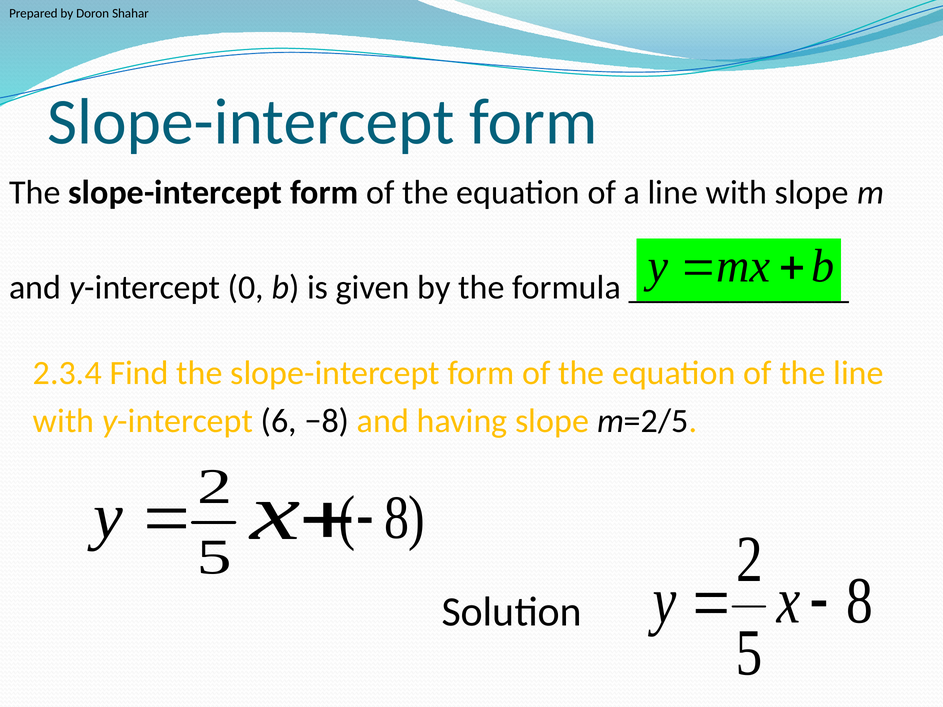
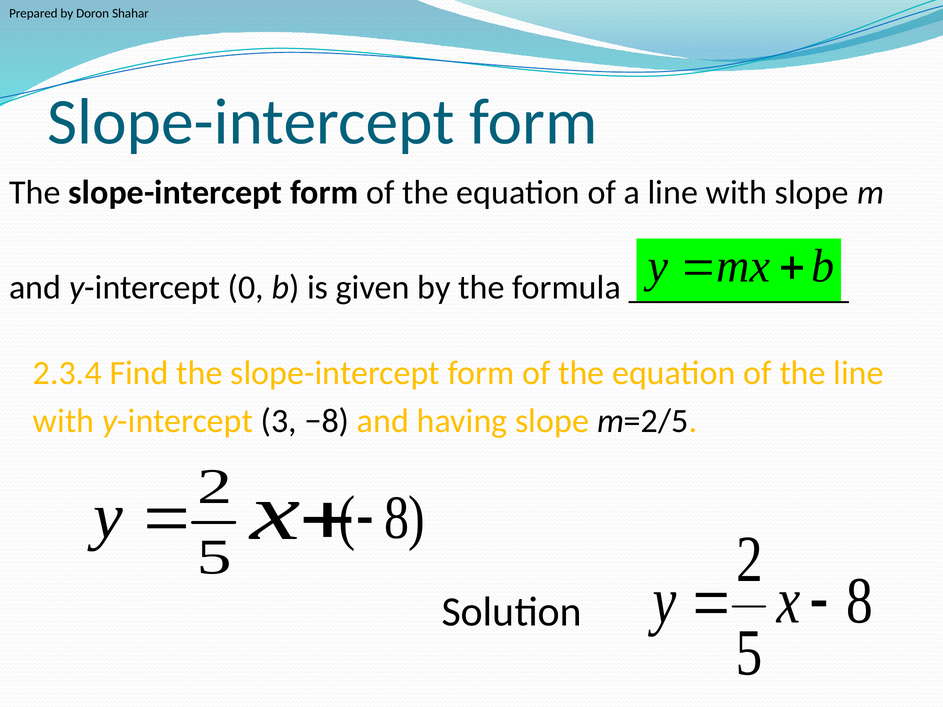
6: 6 -> 3 (279, 421)
